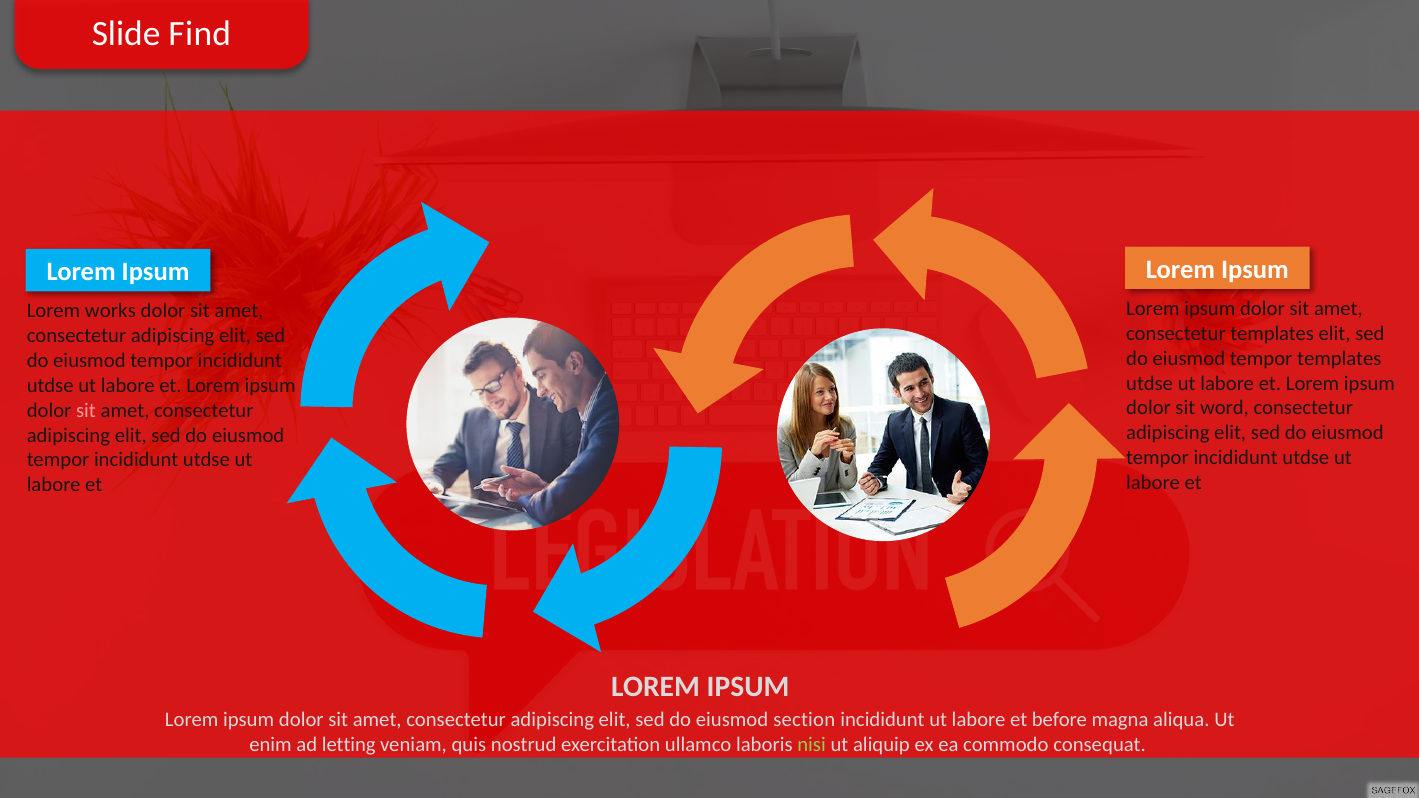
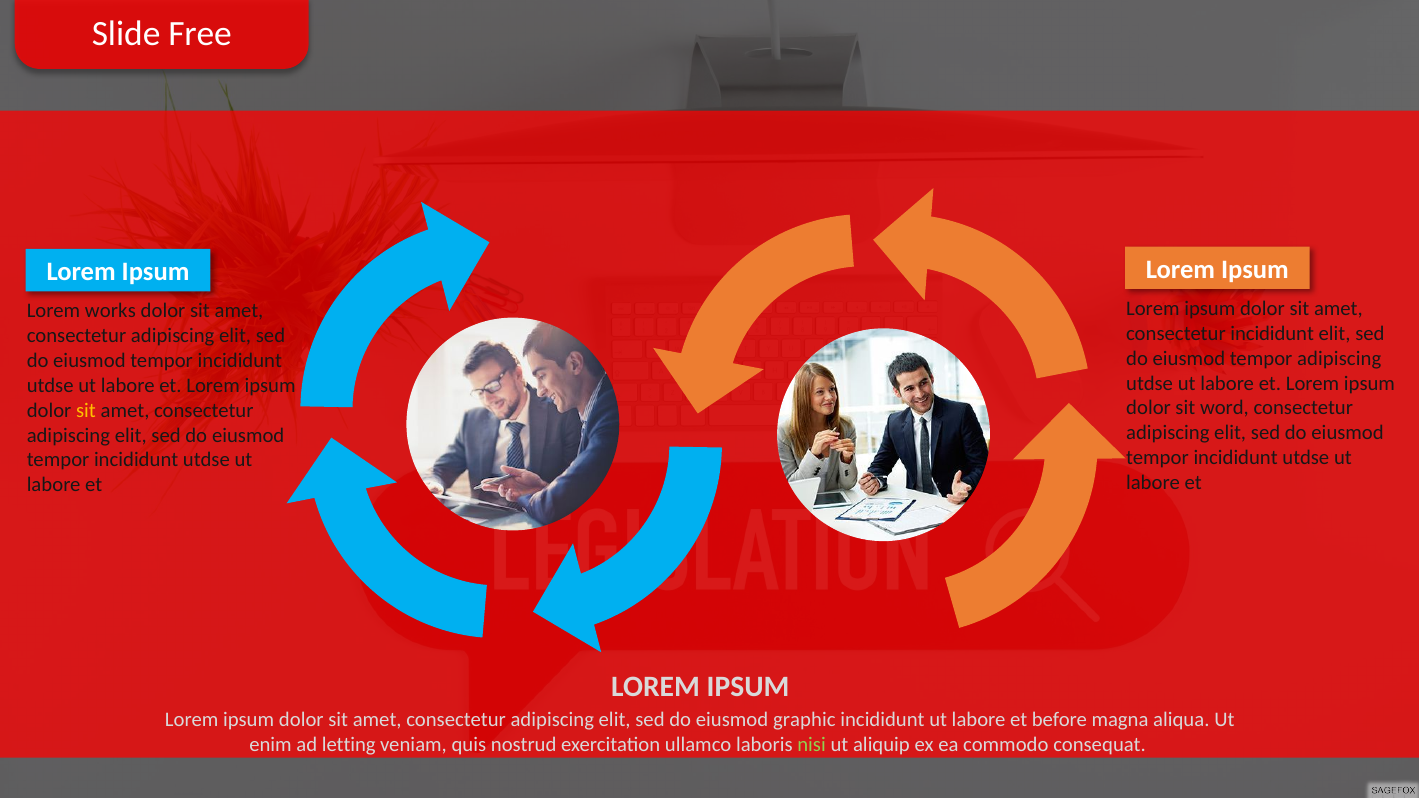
Find: Find -> Free (200, 33)
consectetur templates: templates -> incididunt (1272, 334)
tempor templates: templates -> adipiscing (1339, 358)
sit colour: pink -> yellow (86, 411)
section: section -> graphic (804, 720)
